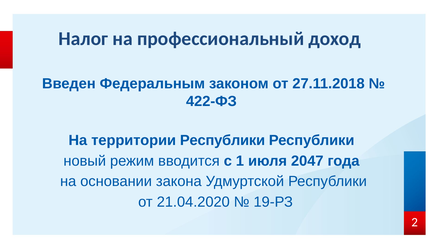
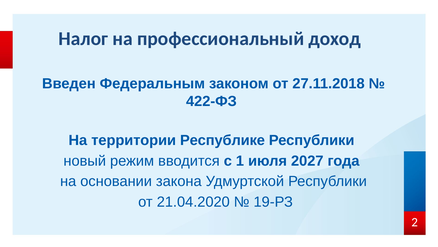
территории Республики: Республики -> Республике (222, 140)
2047: 2047 -> 2027 (307, 161)
